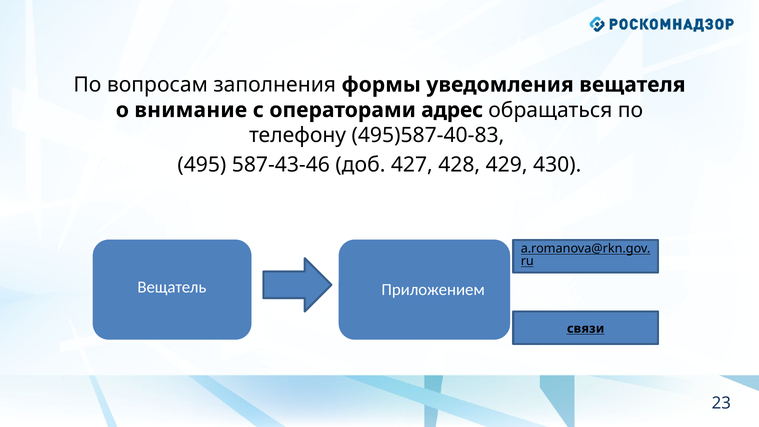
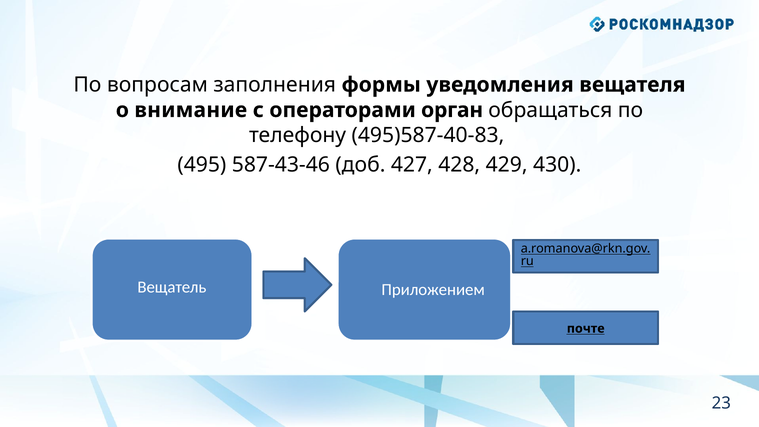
адрес: адрес -> орган (452, 110)
связи: связи -> почте (586, 329)
